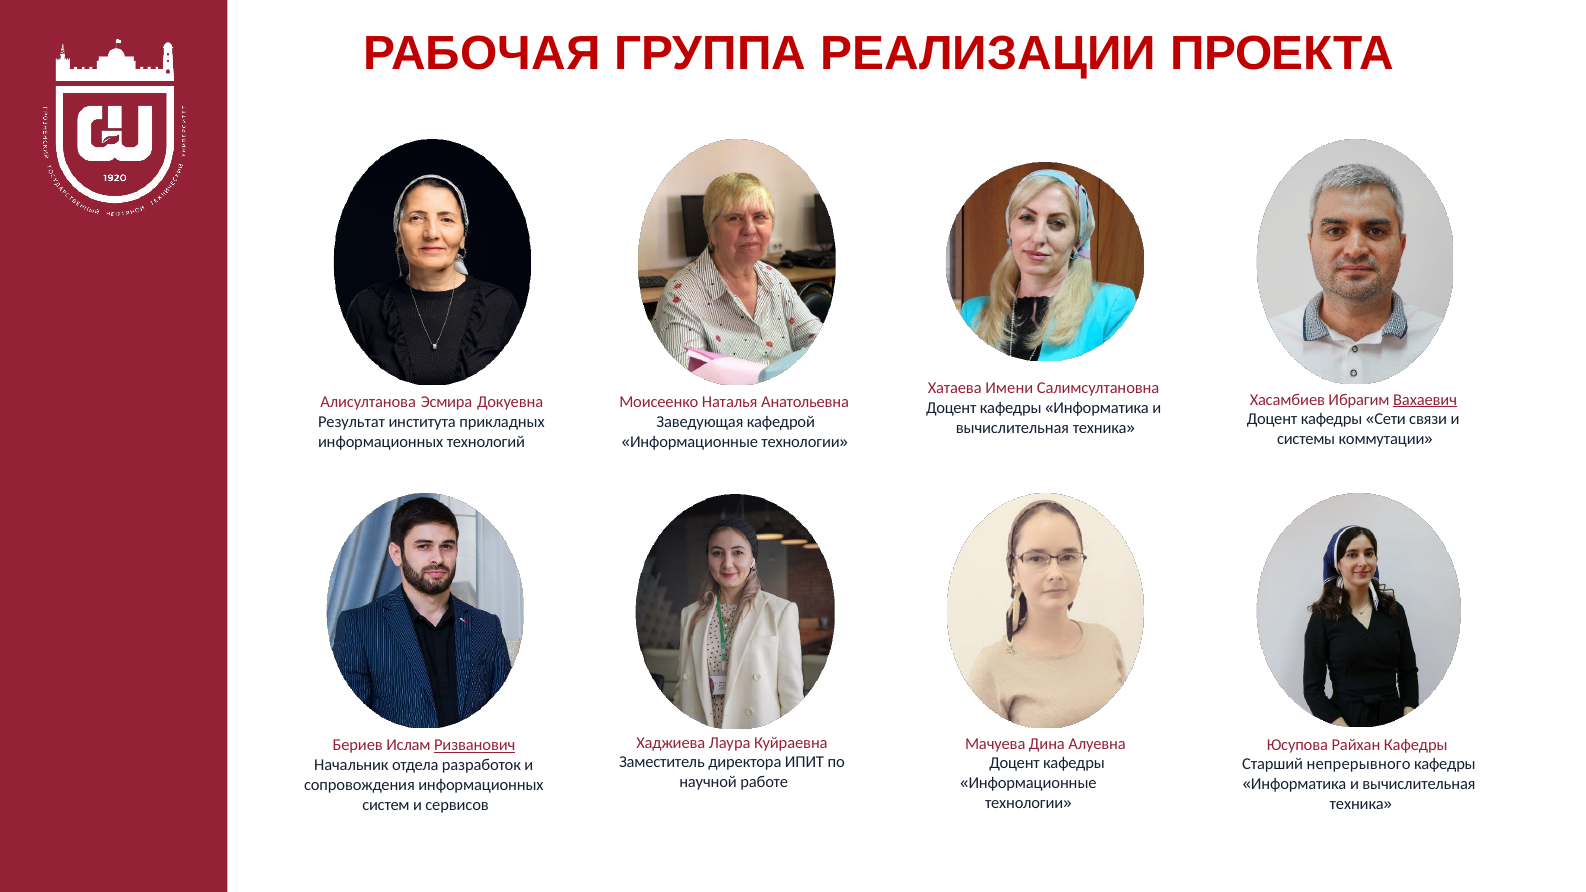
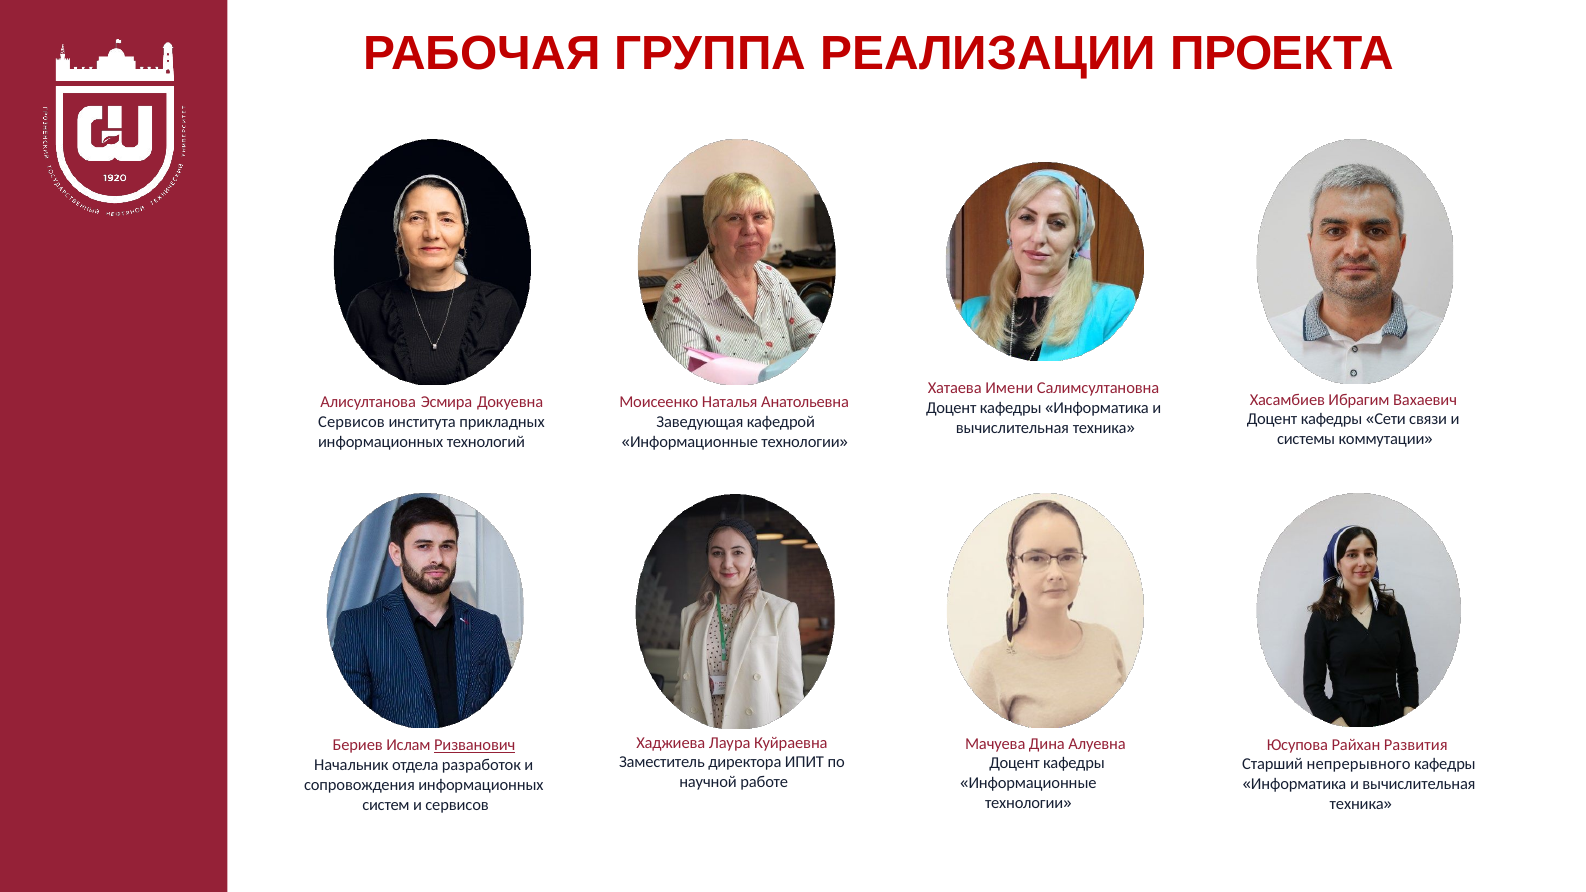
Вахаевич underline: present -> none (1425, 400)
Результат: Результат -> Сервисов (351, 422)
Райхан Кафедры: Кафедры -> Развития (1416, 745)
